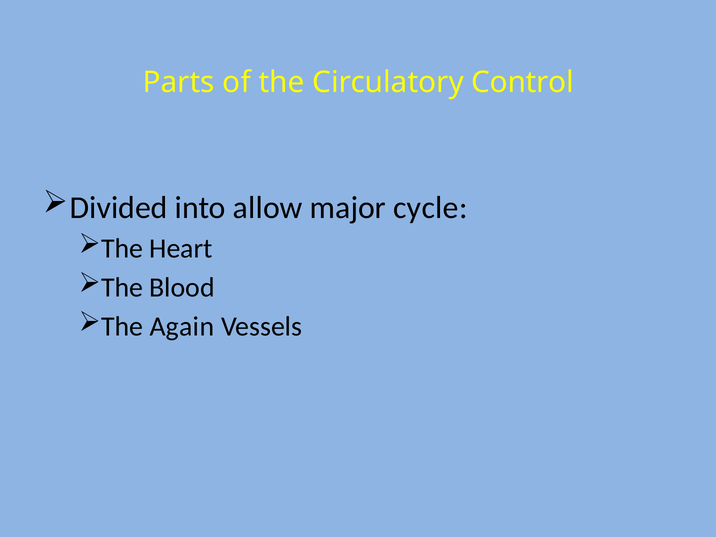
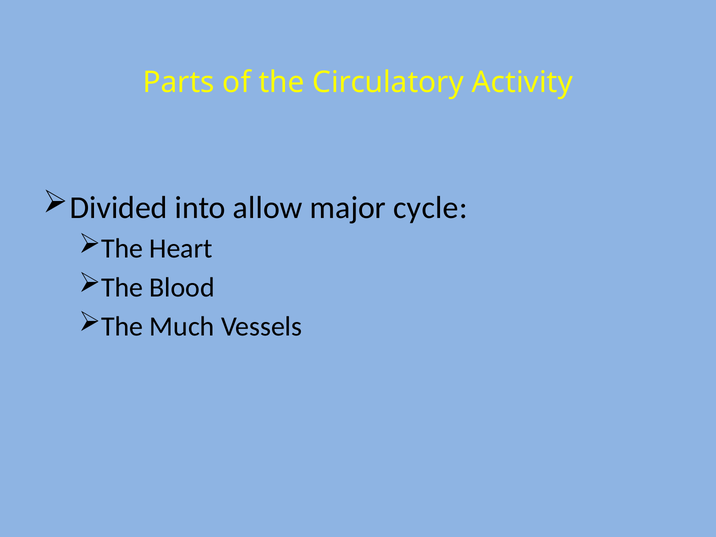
Control: Control -> Activity (522, 83)
Again: Again -> Much (182, 327)
